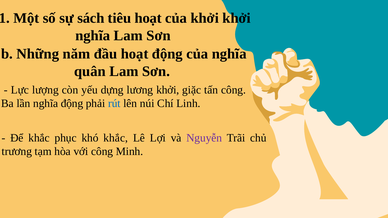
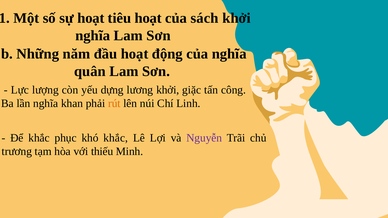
sự sách: sách -> hoạt (91, 18)
của khởi: khởi -> sách (205, 18)
nghĩa động: động -> khan (72, 104)
rút colour: blue -> orange (114, 104)
với công: công -> thiếu (102, 152)
